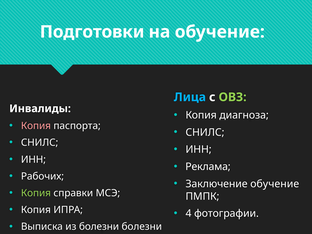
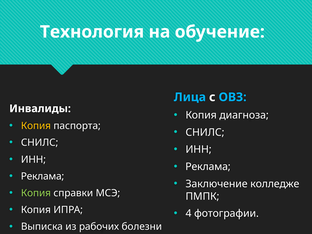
Подготовки: Подготовки -> Технология (92, 32)
ОВЗ colour: light green -> light blue (233, 97)
Копия colour: pink -> yellow (36, 126)
Рабочих: Рабочих -> Реклама (43, 176)
Заключение обучение: обучение -> колледже (275, 184)
из болезни: болезни -> рабочих (99, 227)
